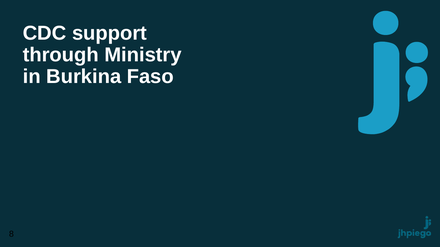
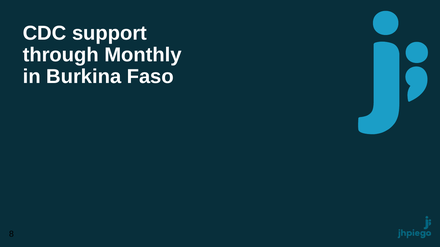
Ministry: Ministry -> Monthly (143, 55)
